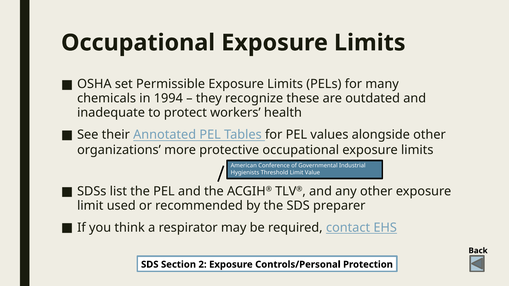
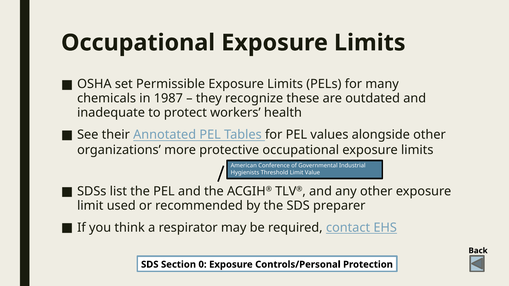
1994: 1994 -> 1987 (168, 99)
2: 2 -> 0 (203, 265)
